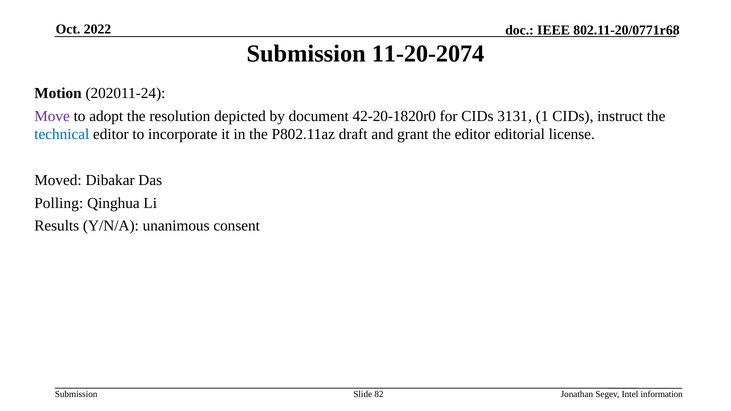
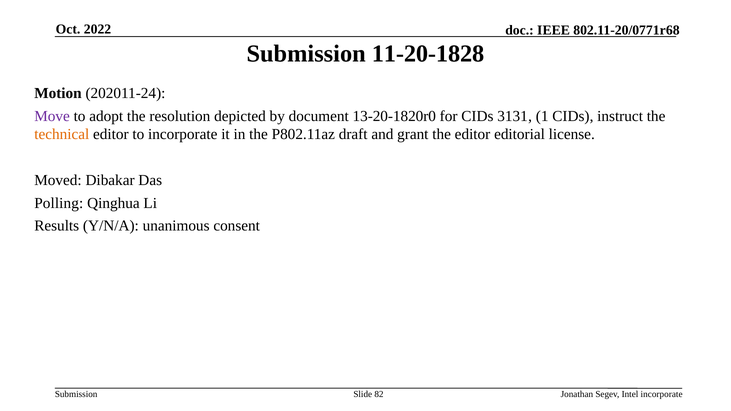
11-20-2074: 11-20-2074 -> 11-20-1828 (428, 54)
42-20-1820r0: 42-20-1820r0 -> 13-20-1820r0 (394, 116)
technical colour: blue -> orange (62, 134)
Intel information: information -> incorporate (662, 394)
